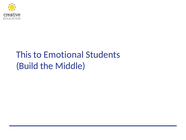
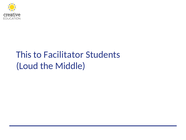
Emotional: Emotional -> Facilitator (64, 54)
Build: Build -> Loud (27, 66)
